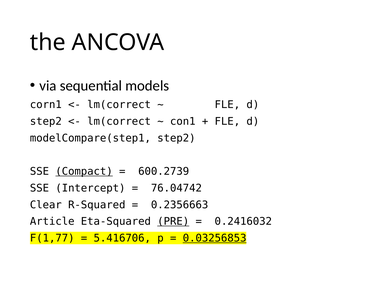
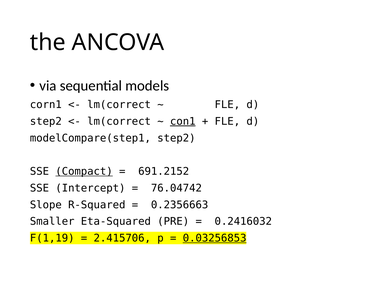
con1 underline: none -> present (183, 121)
600.2739: 600.2739 -> 691.2152 (164, 171)
Clear: Clear -> Slope (46, 205)
Article: Article -> Smaller (52, 222)
PRE underline: present -> none (173, 222)
F(1,77: F(1,77 -> F(1,19 (52, 238)
5.416706: 5.416706 -> 2.415706 (122, 238)
